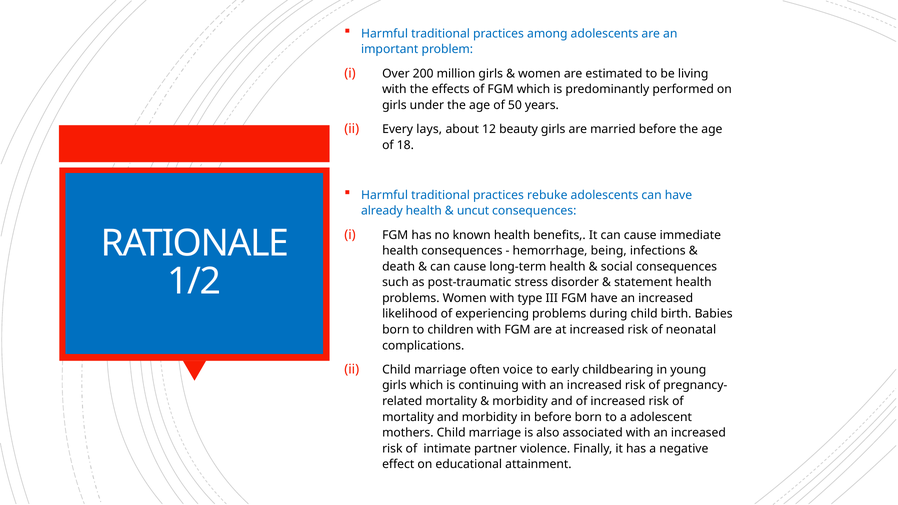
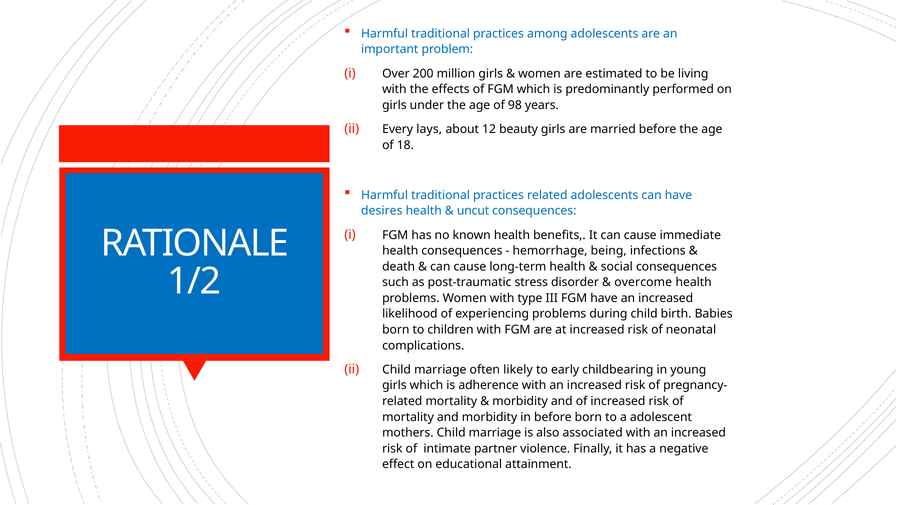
50: 50 -> 98 (515, 105)
practices rebuke: rebuke -> related (547, 195)
already: already -> desires (382, 211)
statement: statement -> overcome (643, 282)
voice: voice -> likely (518, 370)
continuing: continuing -> adherence (489, 386)
